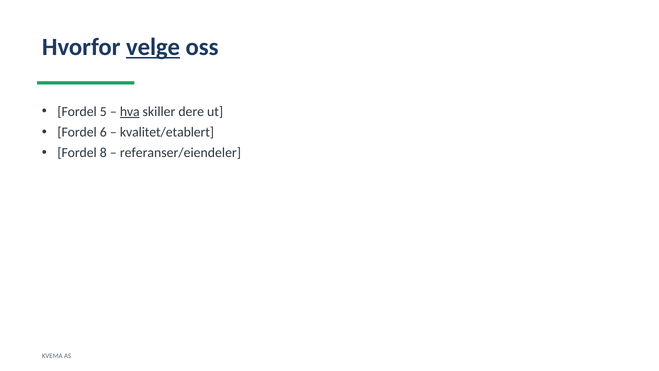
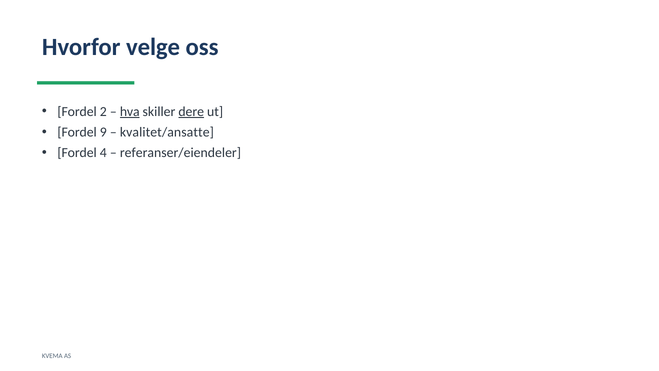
velge underline: present -> none (153, 47)
5: 5 -> 2 (103, 112)
dere underline: none -> present (191, 112)
6: 6 -> 9 (103, 132)
kvalitet/etablert: kvalitet/etablert -> kvalitet/ansatte (167, 132)
8: 8 -> 4 (103, 153)
